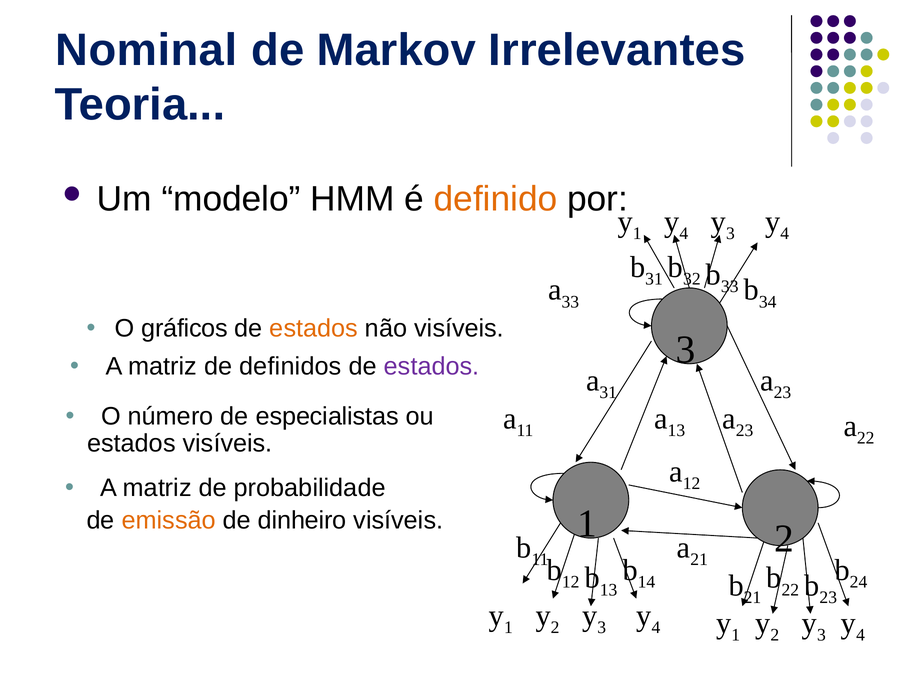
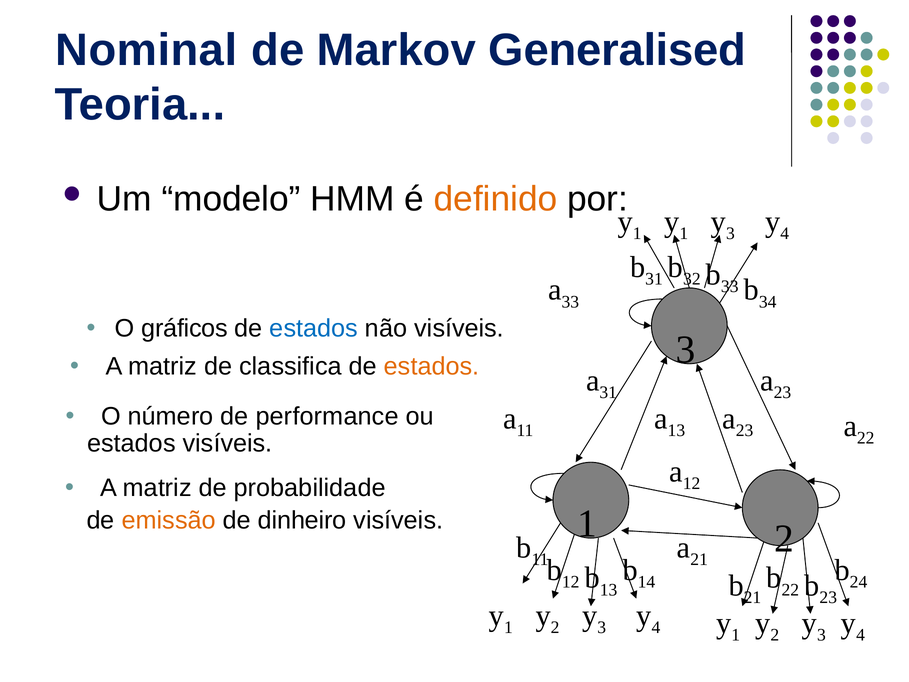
Irrelevantes: Irrelevantes -> Generalised (617, 50)
4: 4 -> 1 (684, 233)
estados colour: orange -> blue (314, 328)
definidos: definidos -> classifica (291, 366)
estados colour: purple -> orange (432, 366)
especialistas: especialistas -> performance (327, 416)
